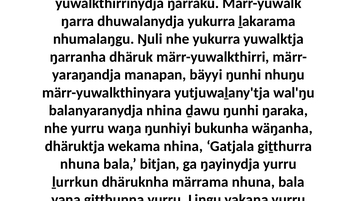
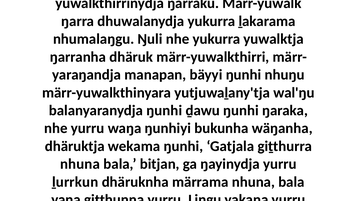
balanyaranydja nhina: nhina -> ŋunhi (164, 110)
wekama nhina: nhina -> ŋunhi (183, 146)
